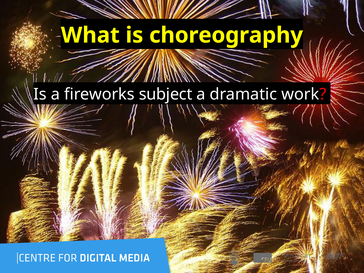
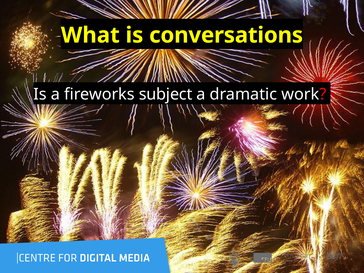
choreography: choreography -> conversations (226, 35)
